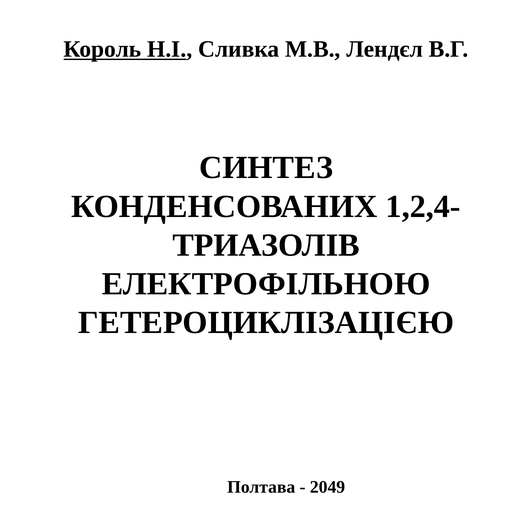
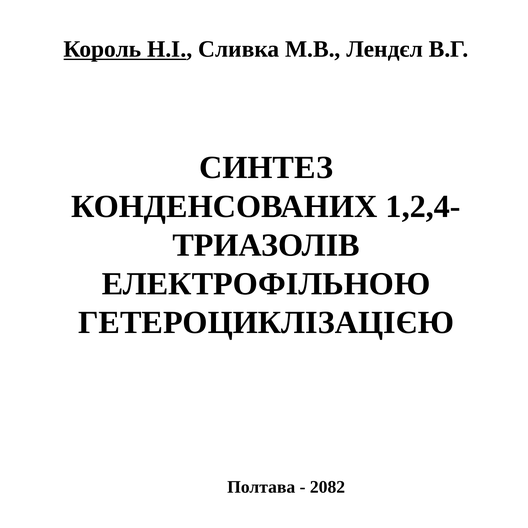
2049: 2049 -> 2082 (328, 487)
